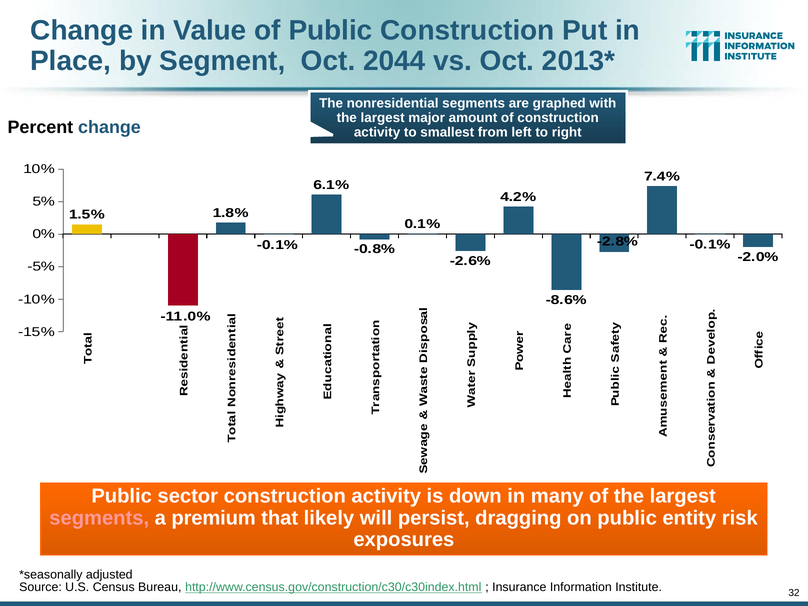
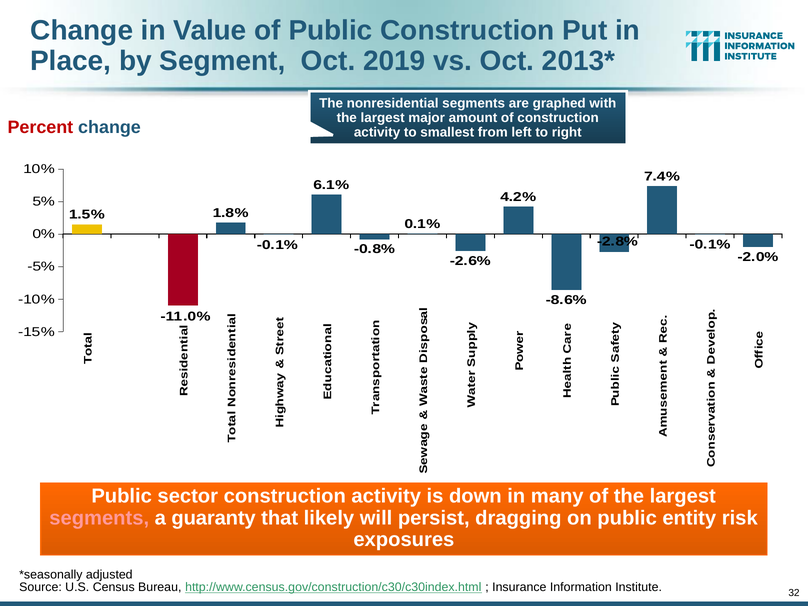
2044: 2044 -> 2019 (394, 61)
Percent colour: black -> red (40, 127)
premium: premium -> guaranty (214, 518)
